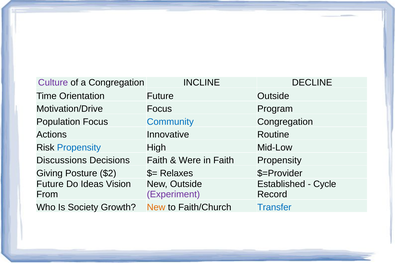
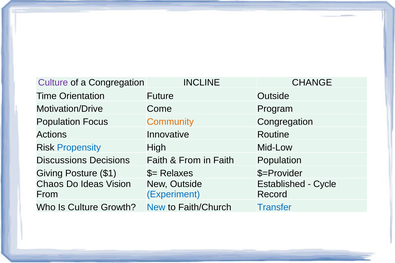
DECLINE: DECLINE -> CHANGE (312, 83)
Motivation/Drive Focus: Focus -> Come (159, 109)
Community colour: blue -> orange (170, 122)
Were: Were -> From (190, 161)
Faith Propensity: Propensity -> Population (279, 161)
$2: $2 -> $1 (108, 173)
Future: Future -> Chaos (50, 184)
Experiment colour: purple -> blue (173, 195)
Is Society: Society -> Culture (83, 208)
New colour: orange -> blue (156, 208)
